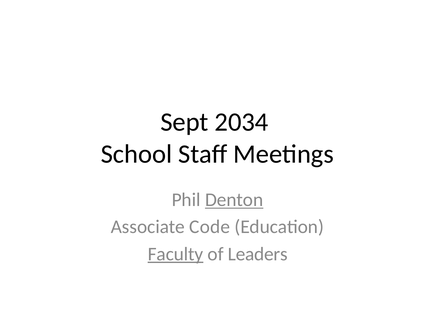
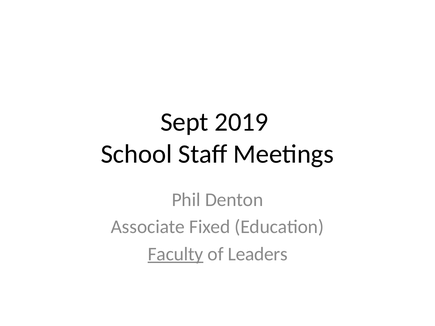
2034: 2034 -> 2019 (241, 122)
Denton underline: present -> none (234, 200)
Code: Code -> Fixed (210, 227)
